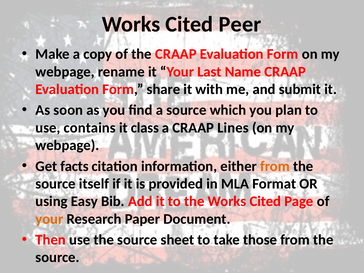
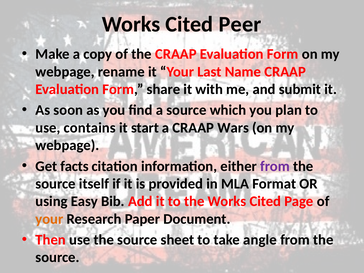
class: class -> start (145, 128)
Lines: Lines -> Wars (233, 128)
from colour: orange -> purple (275, 166)
those: those -> angle (260, 240)
